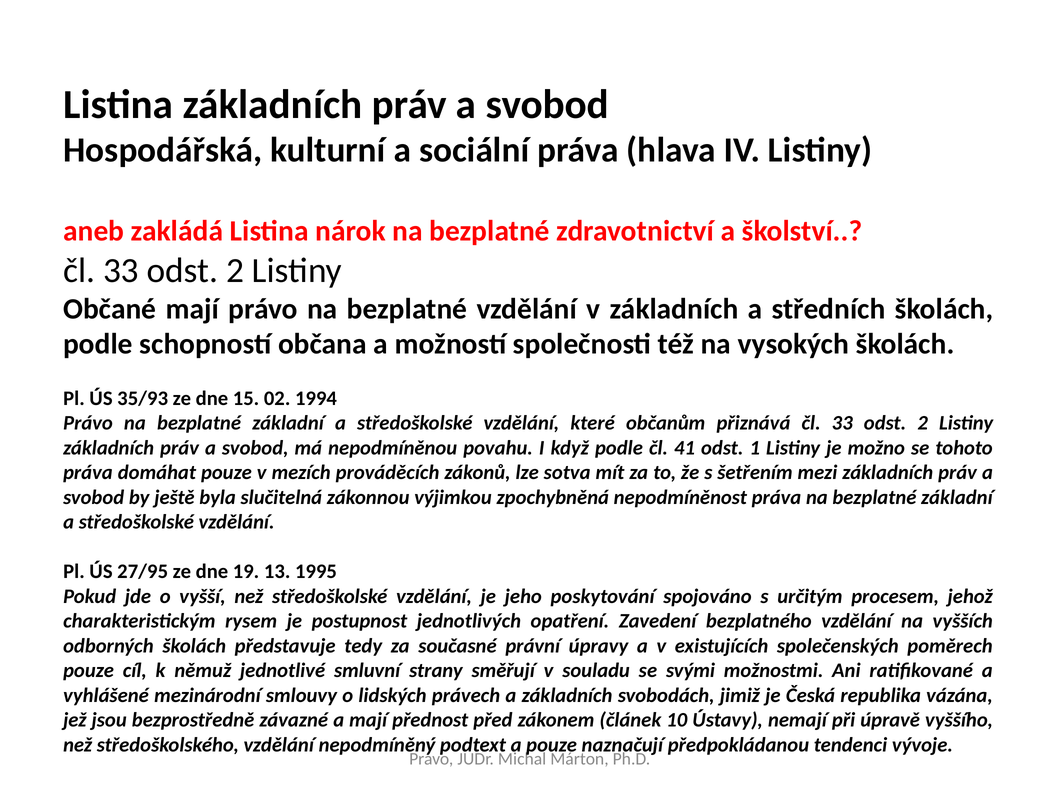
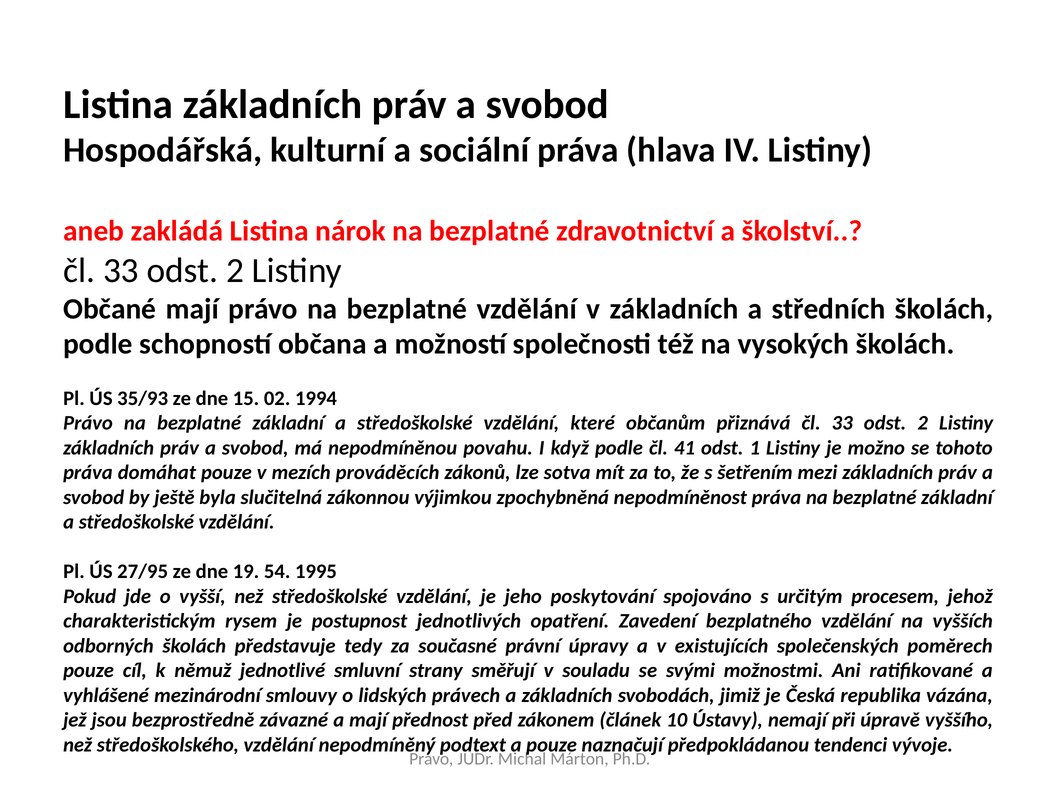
13: 13 -> 54 (277, 572)
